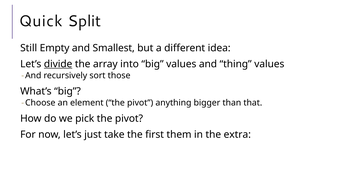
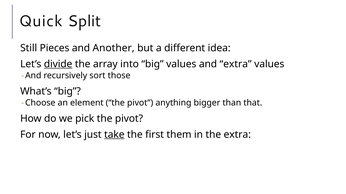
Empty: Empty -> Pieces (55, 48)
Smallest: Smallest -> Another (114, 48)
and thing: thing -> extra (236, 64)
take underline: none -> present (114, 135)
